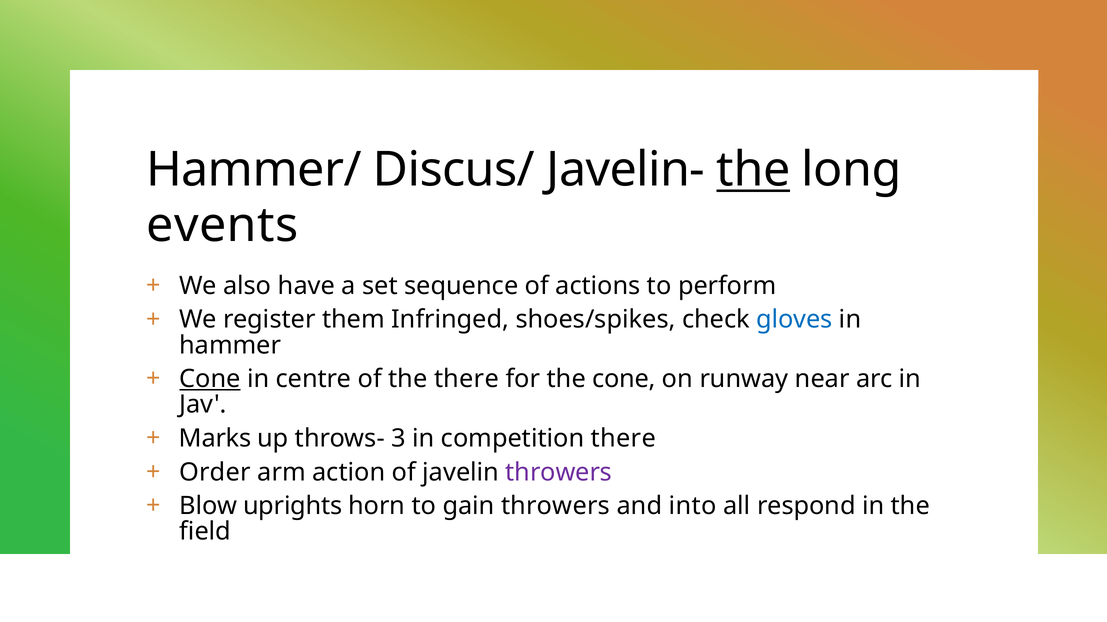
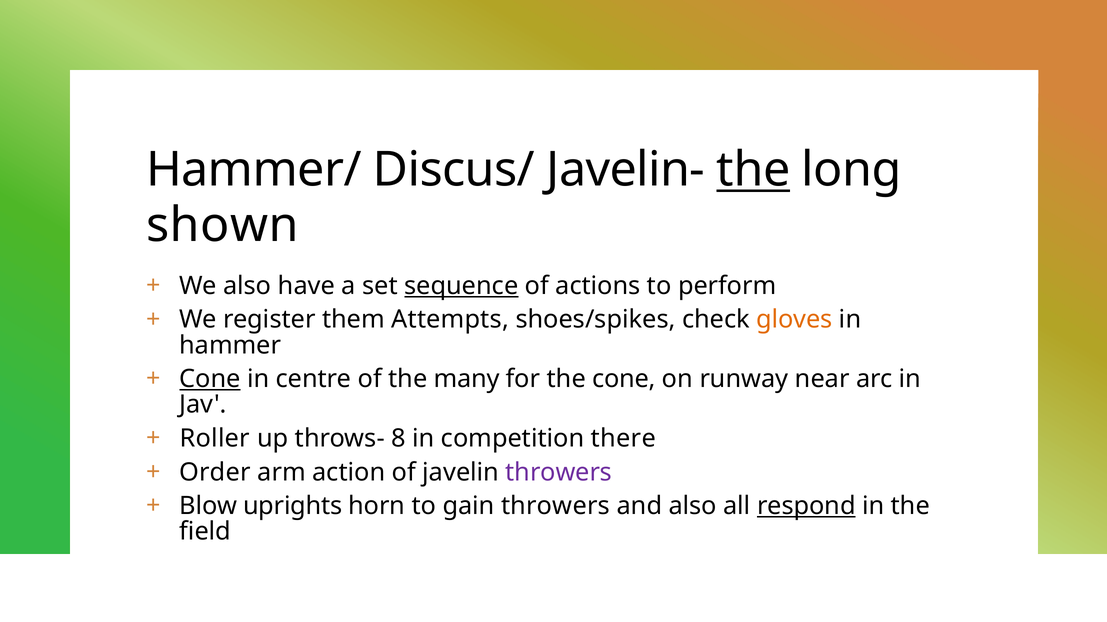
events: events -> shown (222, 225)
sequence underline: none -> present (461, 286)
Infringed: Infringed -> Attempts (450, 320)
gloves colour: blue -> orange (794, 320)
the there: there -> many (467, 379)
Marks: Marks -> Roller (215, 439)
3: 3 -> 8 (398, 439)
and into: into -> also (693, 507)
respond underline: none -> present (806, 507)
